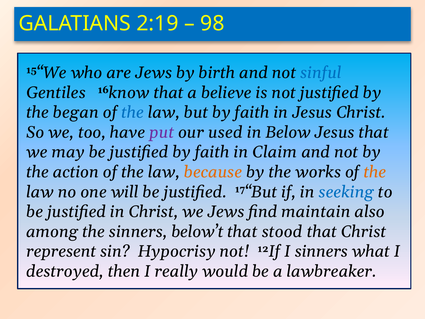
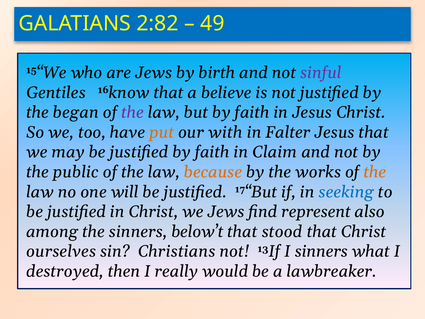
2:19: 2:19 -> 2:82 (158, 23)
98: 98 -> 49 (212, 23)
sinful colour: blue -> purple (321, 73)
the colour: blue -> purple (132, 112)
put colour: purple -> orange (162, 132)
used: used -> with (225, 132)
Below: Below -> Falter (288, 132)
action: action -> public (76, 172)
maintain: maintain -> represent (316, 212)
represent: represent -> ourselves (61, 251)
Hypocrisy: Hypocrisy -> Christians (177, 251)
12: 12 -> 13 (263, 249)
